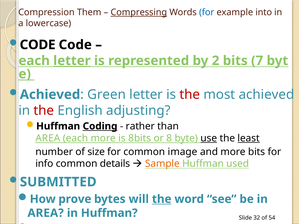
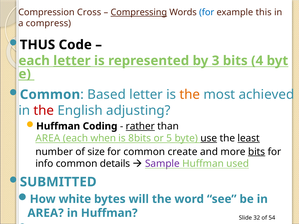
Them: Them -> Cross (89, 12)
into: into -> this (264, 12)
lowercase: lowercase -> compress (48, 23)
CODE: CODE -> THUS (37, 45)
2: 2 -> 3 (216, 61)
7: 7 -> 4 (257, 61)
Achieved: Achieved -> Common (50, 95)
Green: Green -> Based (107, 95)
the colour: red -> orange (190, 95)
Coding underline: present -> none (100, 126)
rather underline: none -> present (140, 126)
each more: more -> when (103, 138)
8: 8 -> 5 (169, 138)
image: image -> create (183, 152)
bits underline: none -> present (257, 152)
Sample colour: orange -> purple (162, 164)
prove: prove -> white (75, 199)
the underline: present -> none (162, 199)
